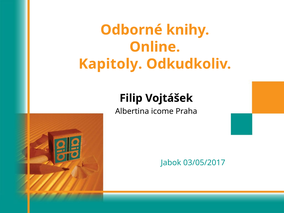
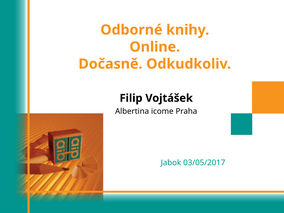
Kapitoly: Kapitoly -> Dočasně (110, 64)
